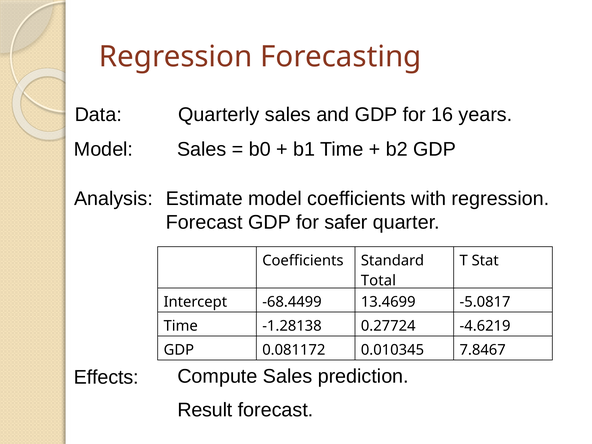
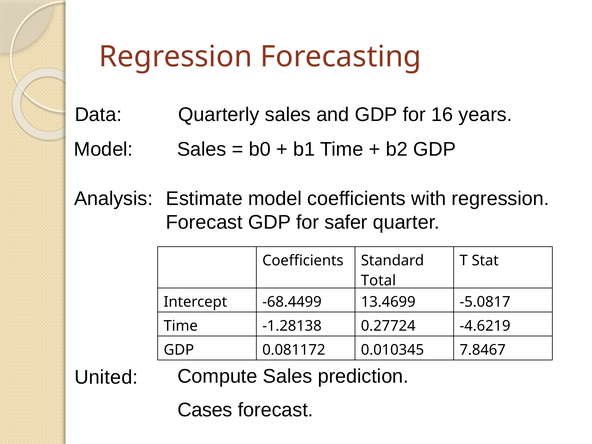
Effects: Effects -> United (106, 377)
Result: Result -> Cases (205, 410)
